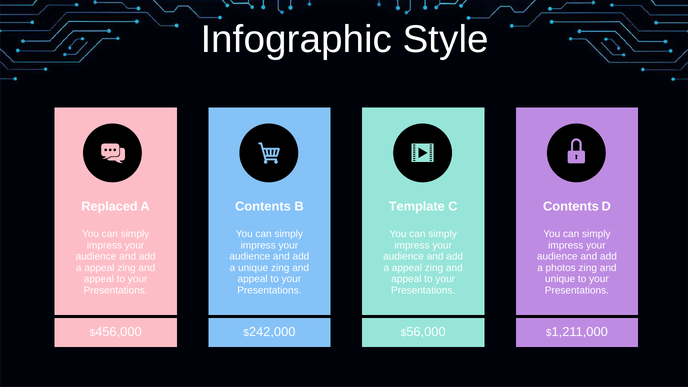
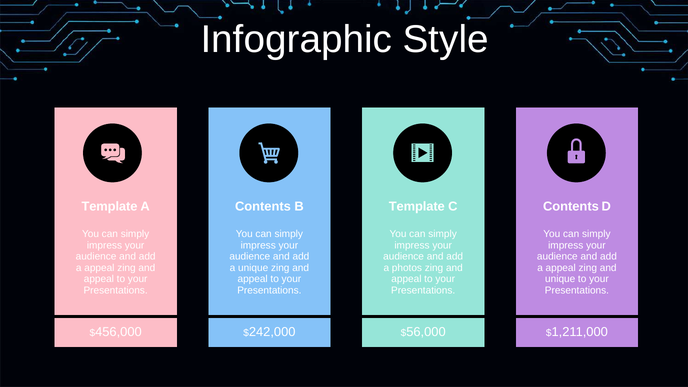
Replaced: Replaced -> Template (109, 207)
appeal: appeal -> photos (407, 268)
photos: photos -> appeal (561, 268)
